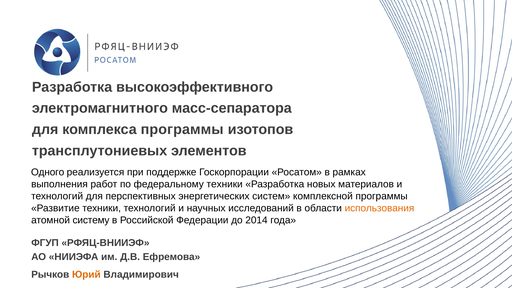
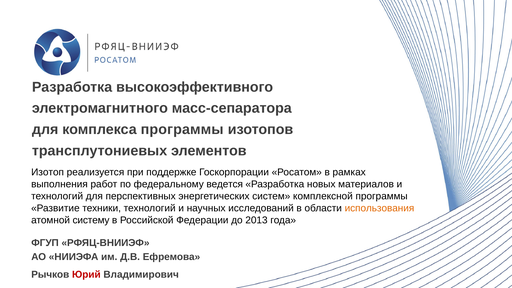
Одного: Одного -> Изотоп (48, 173)
федеральному техники: техники -> ведется (225, 184)
2014: 2014 -> 2013 (256, 220)
Юрий colour: orange -> red (86, 275)
